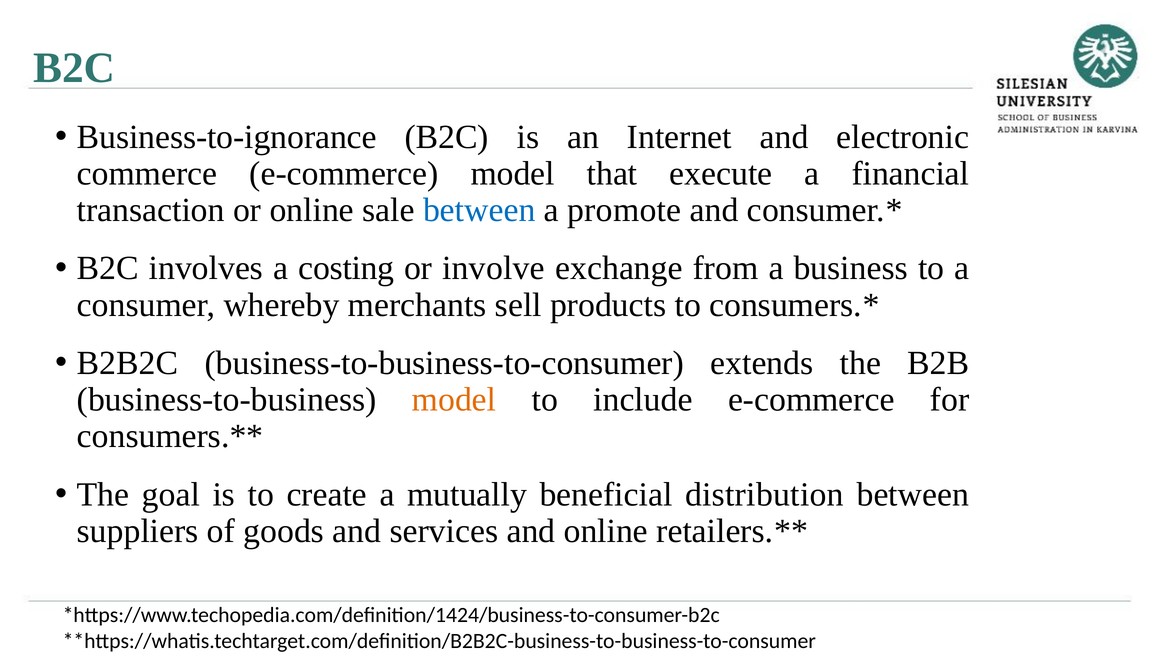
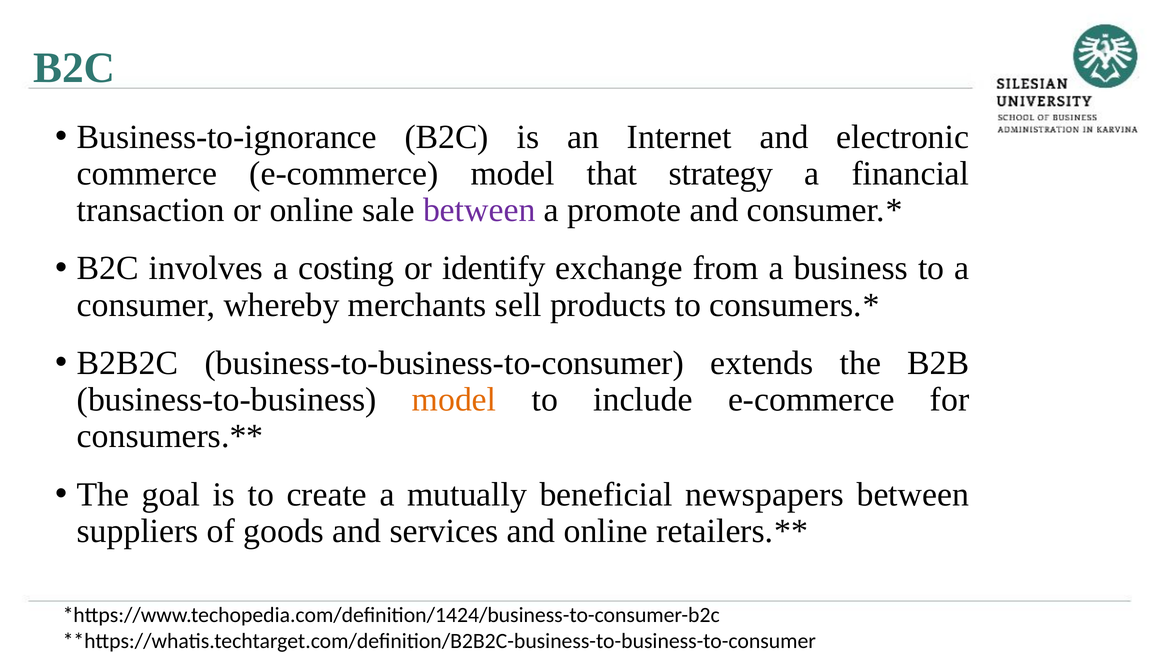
execute: execute -> strategy (721, 174)
between colour: blue -> purple (479, 210)
involve: involve -> identify (494, 268)
distribution: distribution -> newspapers (764, 494)
